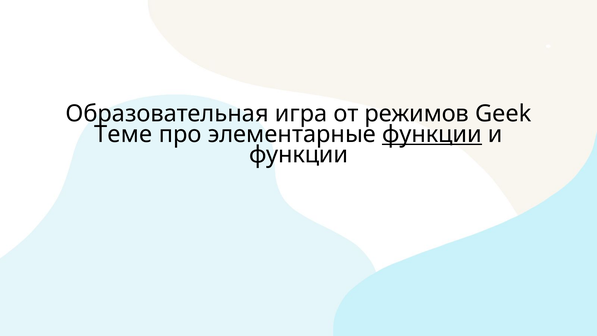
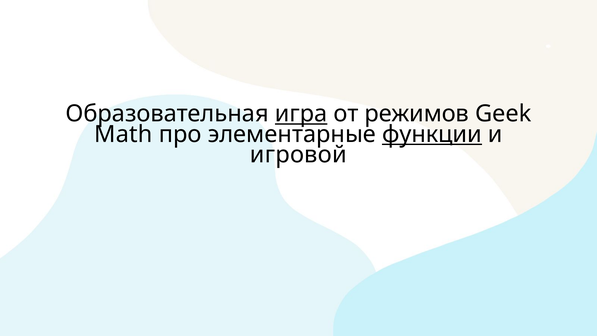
игра underline: none -> present (301, 114)
Теме: Теме -> Math (123, 134)
функции: функции -> игровой (298, 155)
